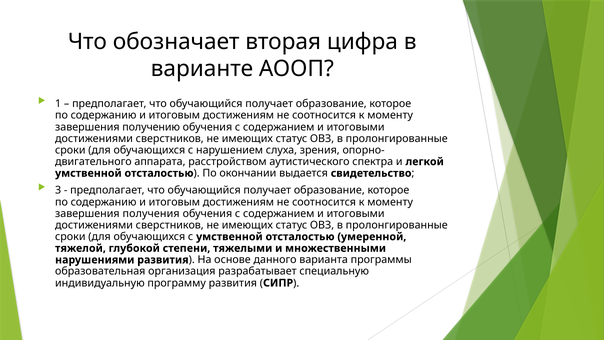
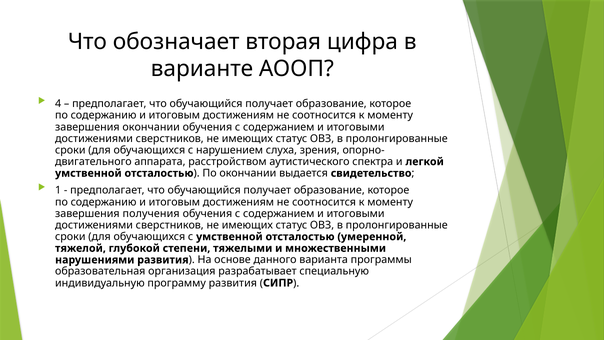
1: 1 -> 4 (58, 104)
завершения получению: получению -> окончании (151, 127)
3: 3 -> 1 (58, 190)
